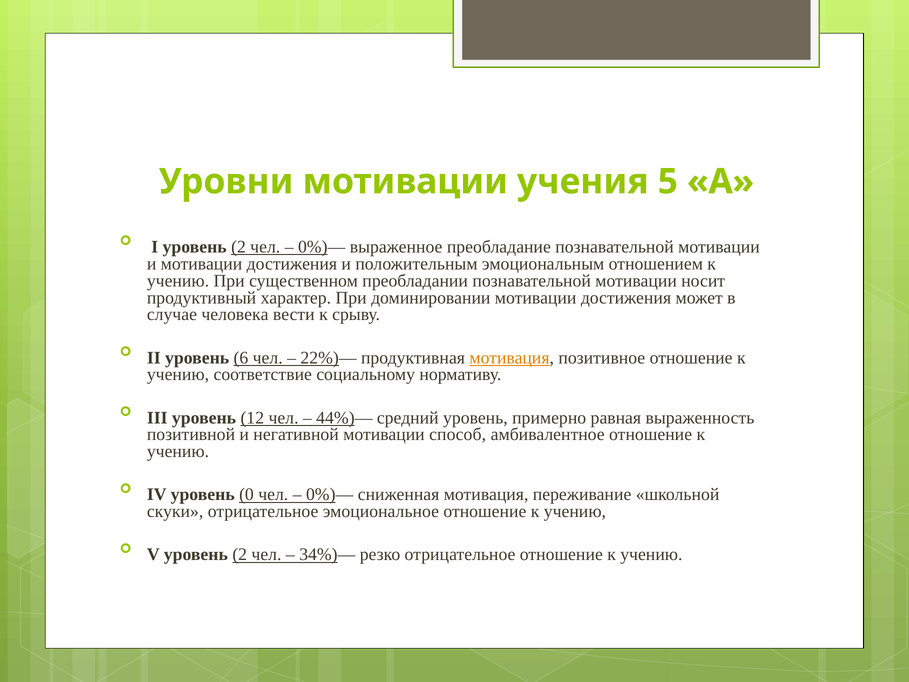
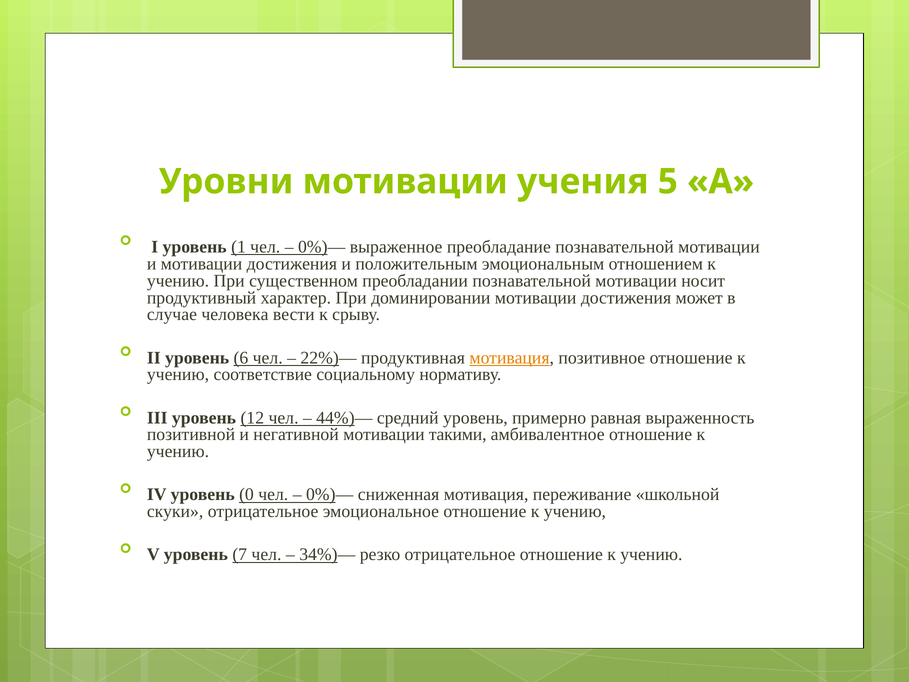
I уровень 2: 2 -> 1 (239, 247)
способ: способ -> такими (458, 434)
V уровень 2: 2 -> 7 (240, 554)
